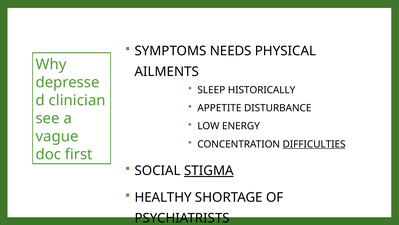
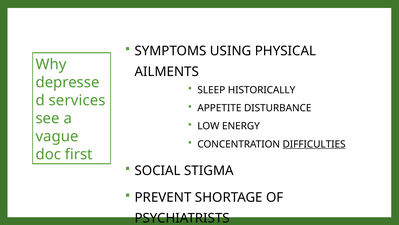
NEEDS: NEEDS -> USING (231, 51)
clinician: clinician -> services (77, 100)
STIGMA underline: present -> none (209, 170)
HEALTHY: HEALTHY -> PREVENT (163, 197)
